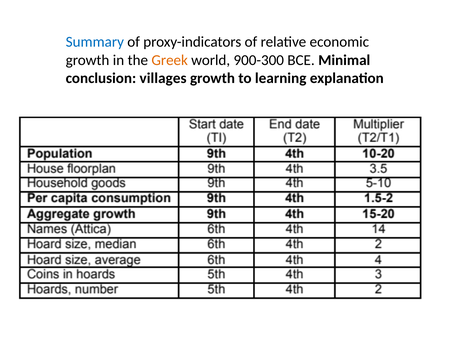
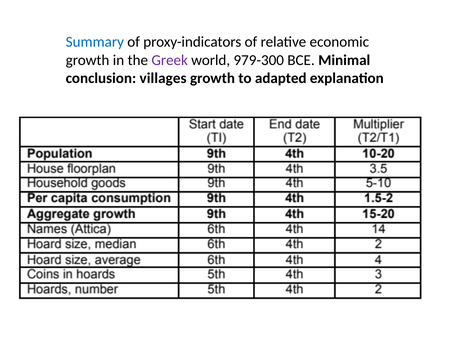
Greek colour: orange -> purple (170, 60)
900-300: 900-300 -> 979-300 (259, 60)
learning: learning -> adapted (281, 78)
